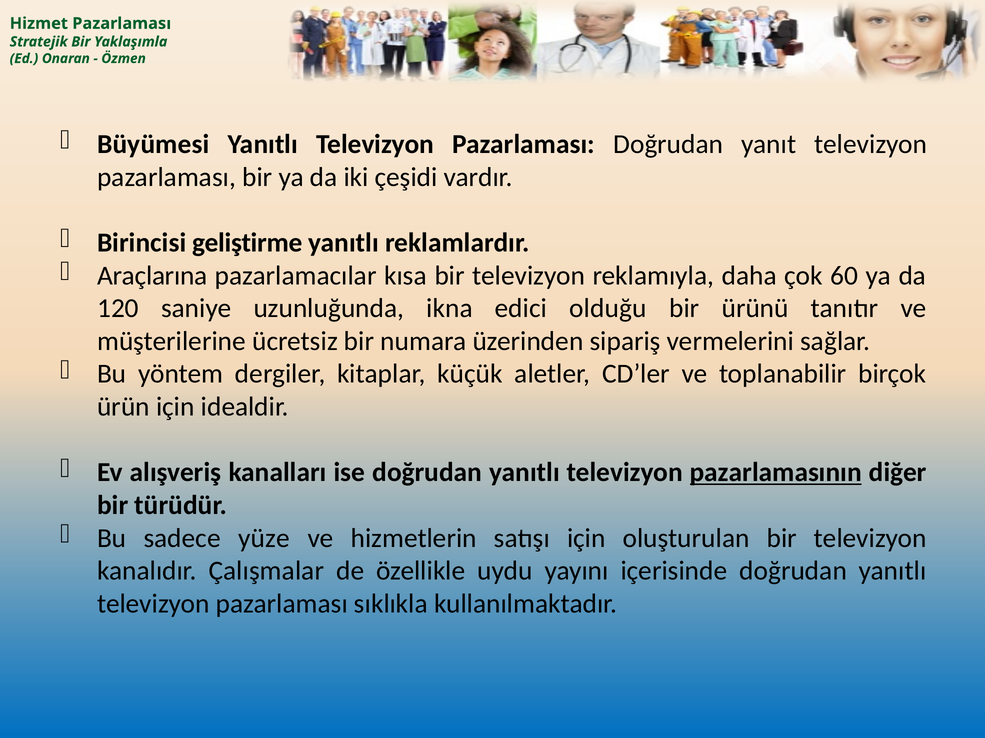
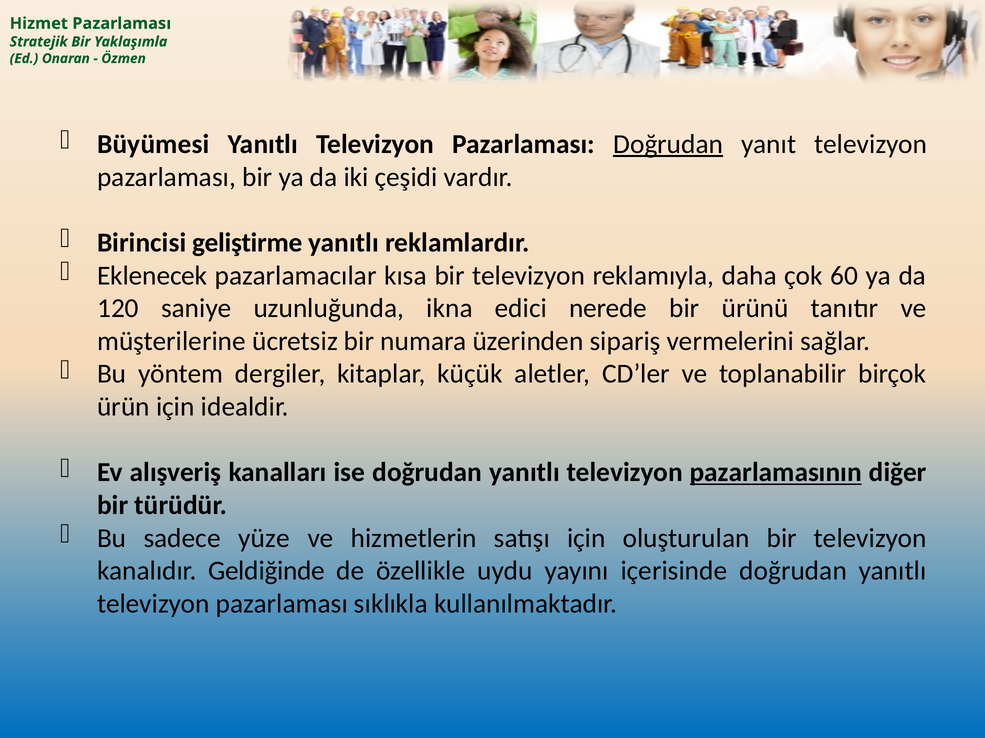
Doğrudan underline: none -> present (668, 144)
Araçlarına: Araçlarına -> Eklenecek (152, 276)
olduğu: olduğu -> nerede (608, 309)
Çalışmalar: Çalışmalar -> Geldiğinde (267, 571)
